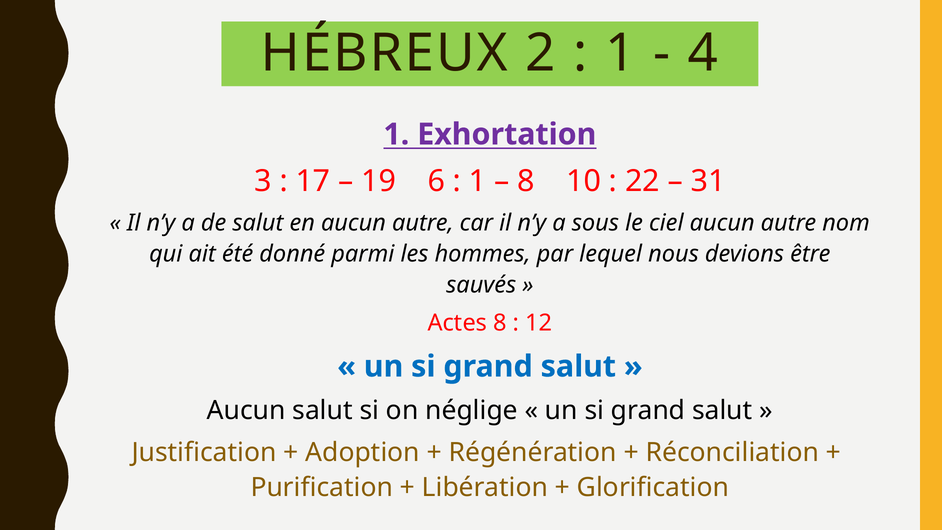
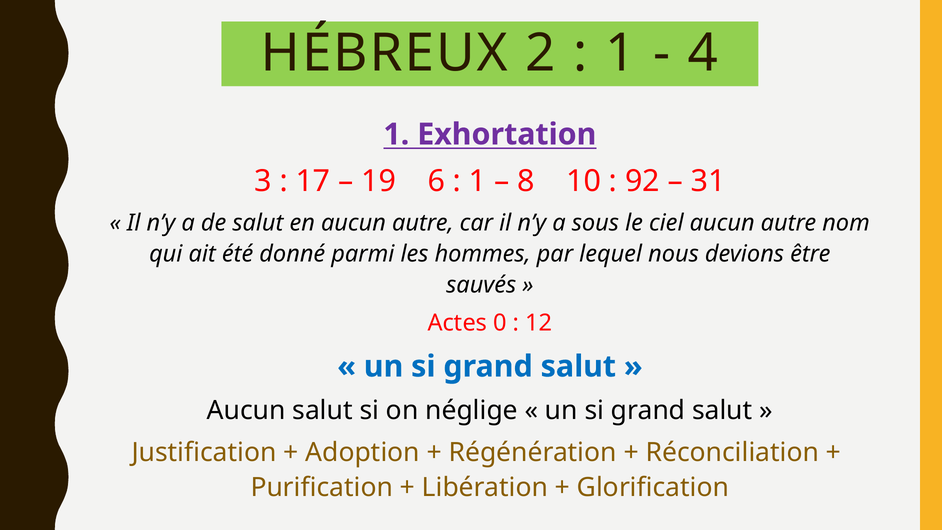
22: 22 -> 92 (642, 181)
Actes 8: 8 -> 0 (500, 323)
